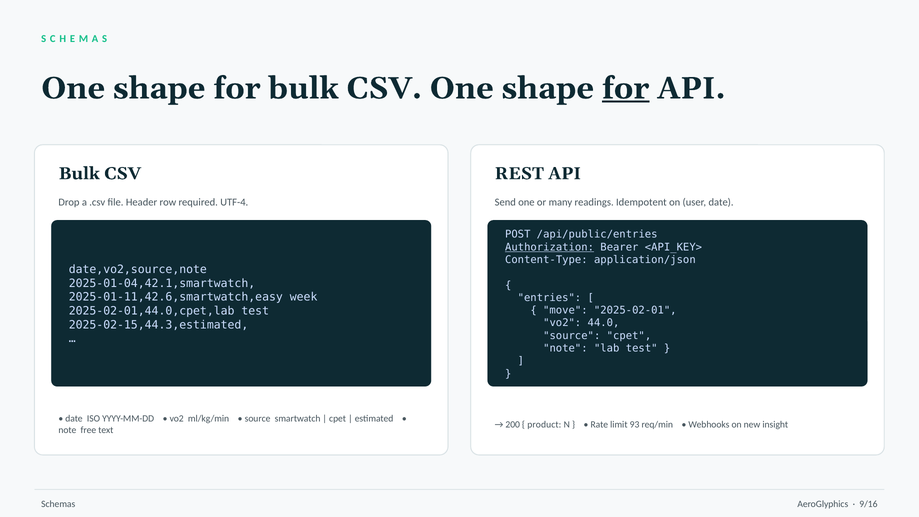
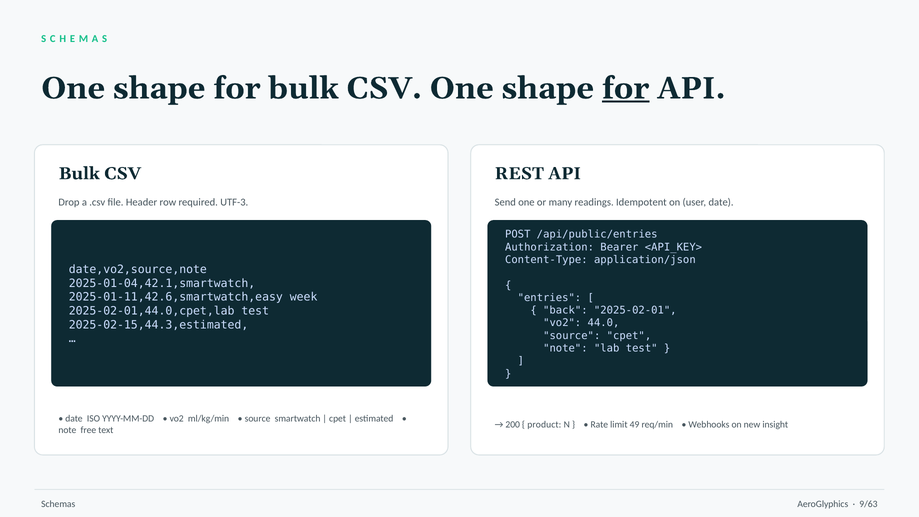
UTF-4: UTF-4 -> UTF-3 (234, 202)
Authorization underline: present -> none (550, 247)
move: move -> back (565, 310)
93: 93 -> 49 (635, 425)
9/16: 9/16 -> 9/63 (868, 504)
